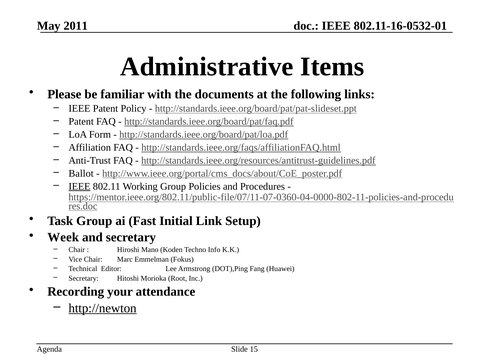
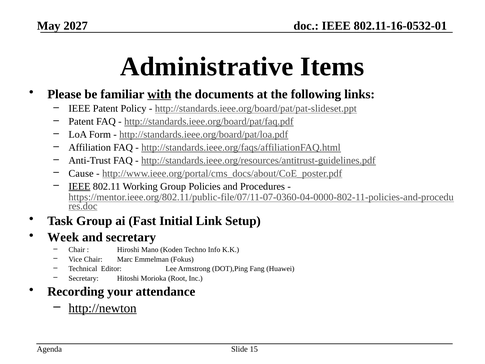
2011: 2011 -> 2027 (76, 26)
with underline: none -> present (159, 94)
Ballot: Ballot -> Cause (81, 173)
